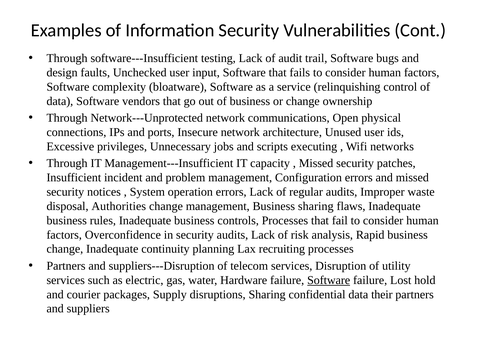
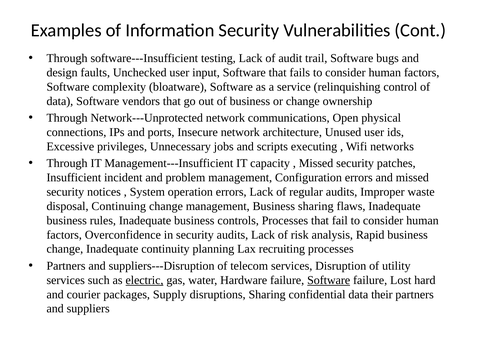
Authorities: Authorities -> Continuing (119, 206)
electric underline: none -> present (144, 280)
hold: hold -> hard (425, 280)
